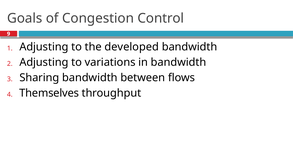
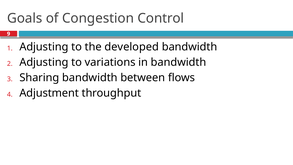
Themselves: Themselves -> Adjustment (49, 93)
